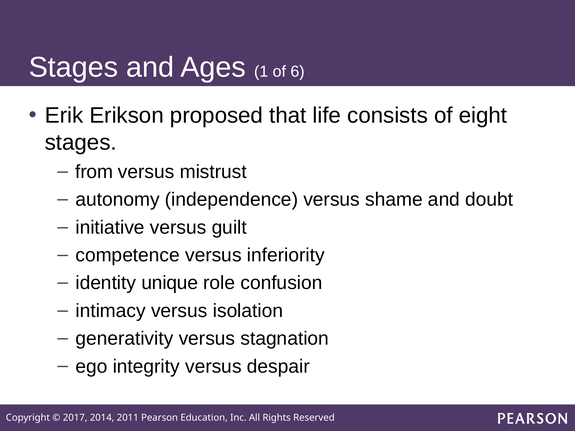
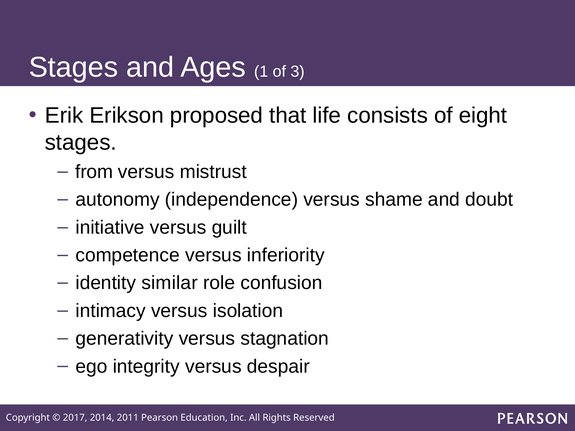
6: 6 -> 3 (298, 71)
unique: unique -> similar (170, 283)
